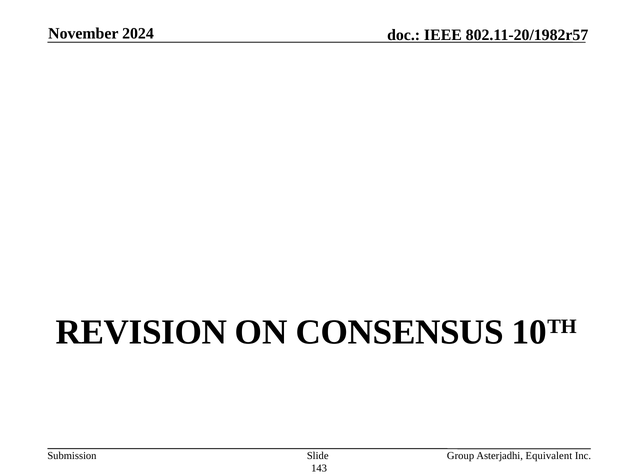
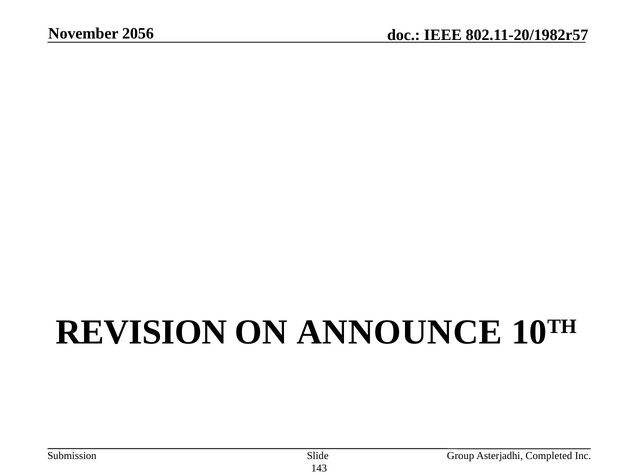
2024: 2024 -> 2056 (138, 34)
CONSENSUS: CONSENSUS -> ANNOUNCE (400, 332)
Equivalent: Equivalent -> Completed (549, 455)
